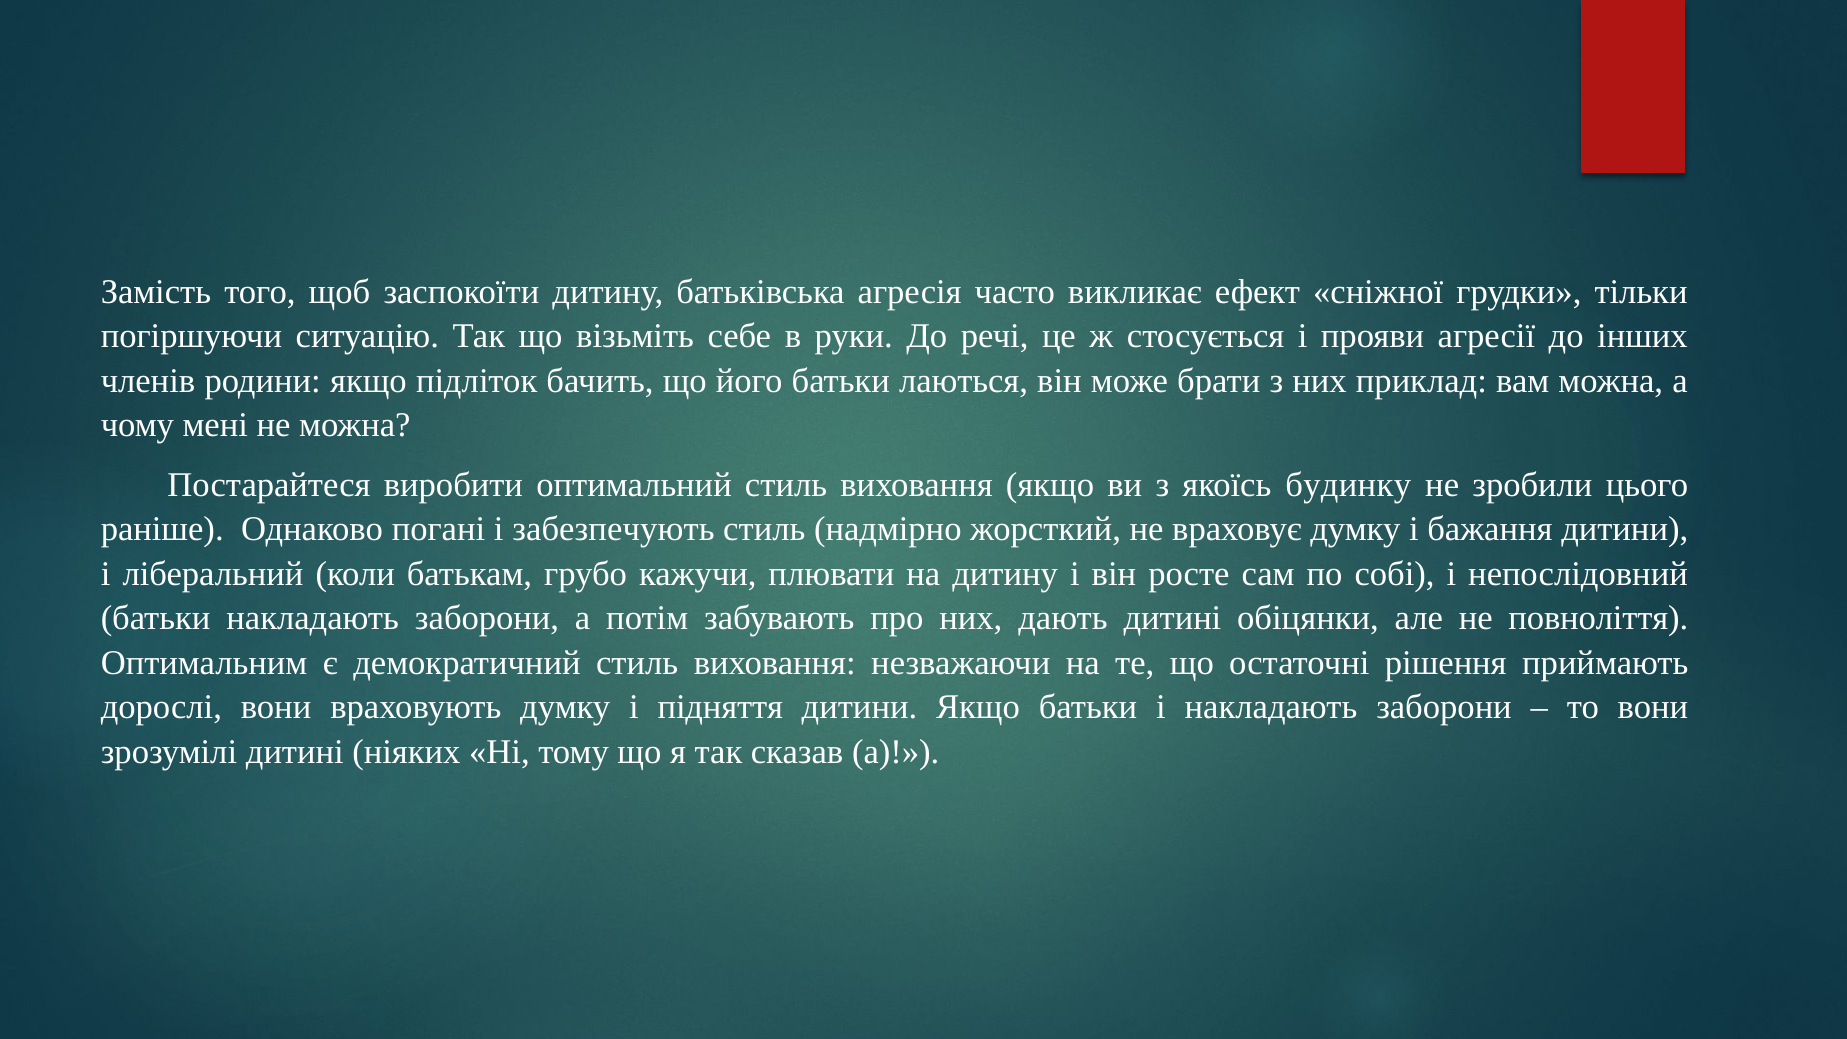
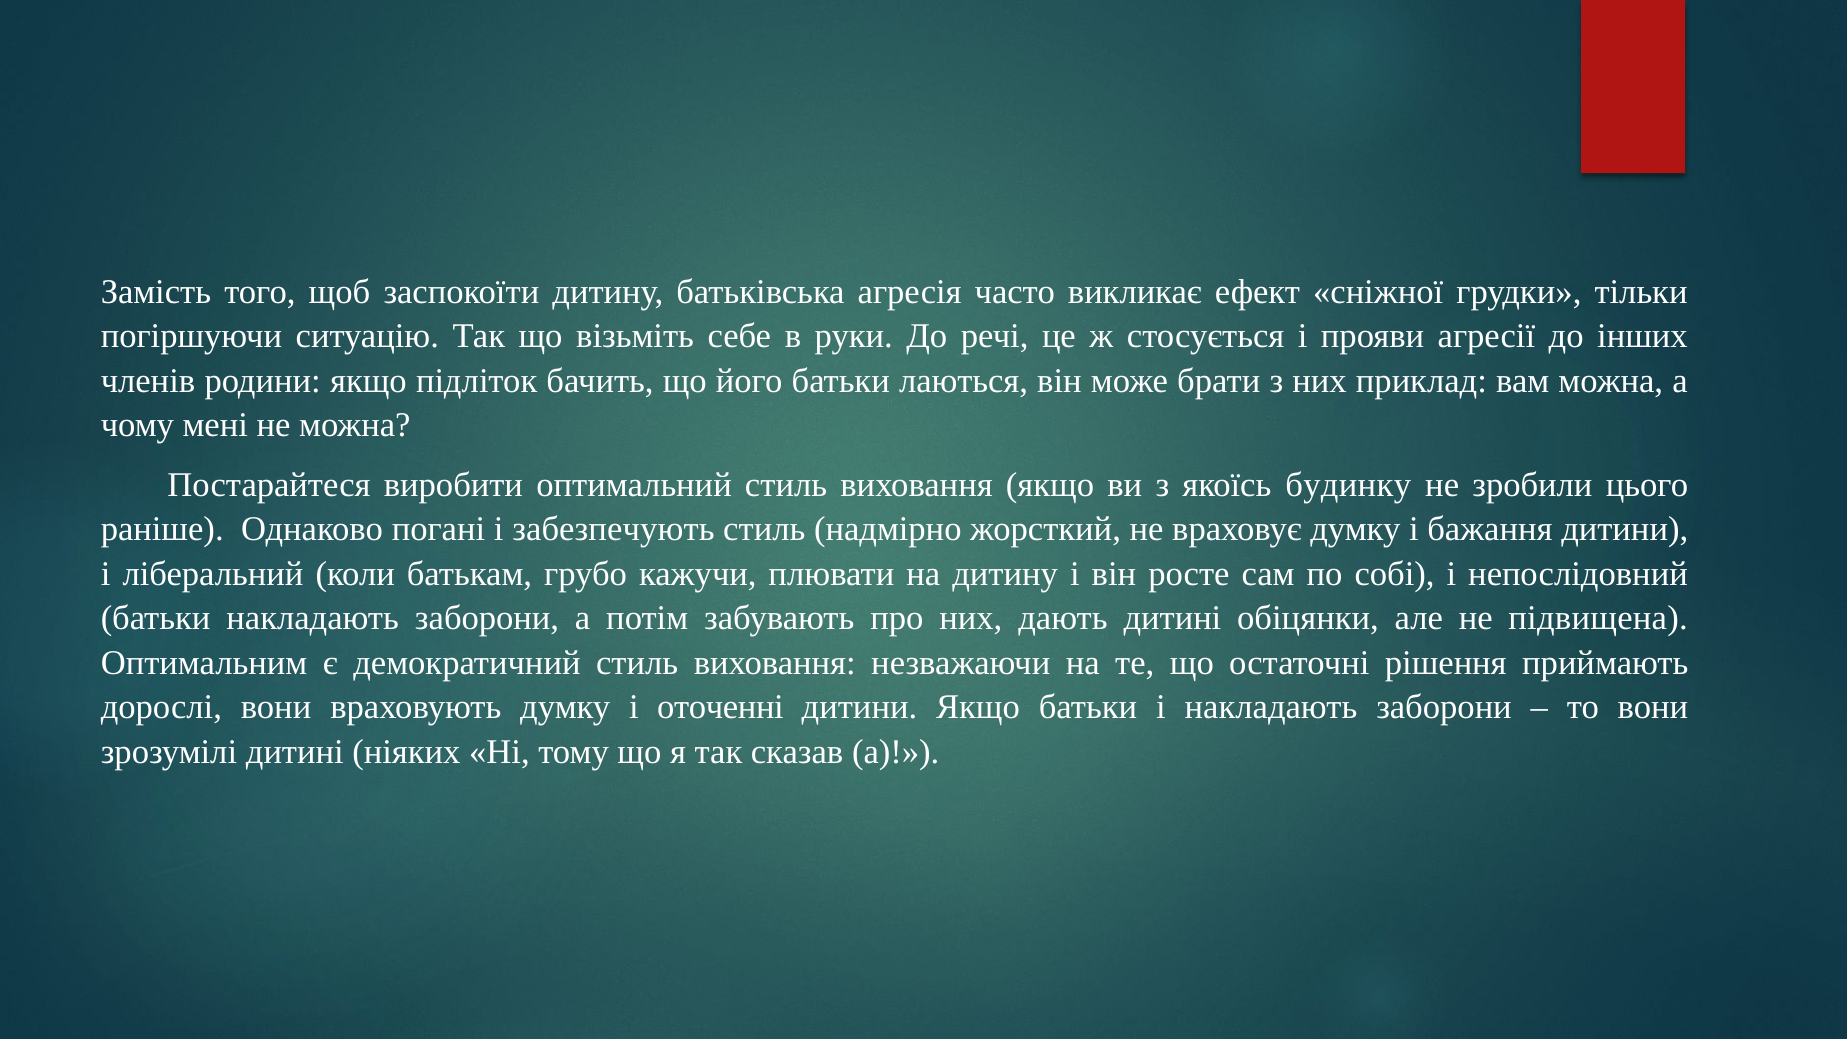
повноліття: повноліття -> підвищена (1598, 618)
підняття: підняття -> оточенні (720, 707)
